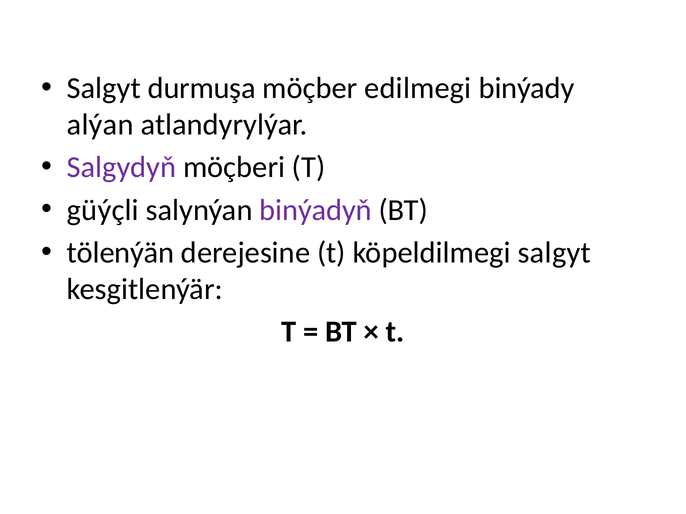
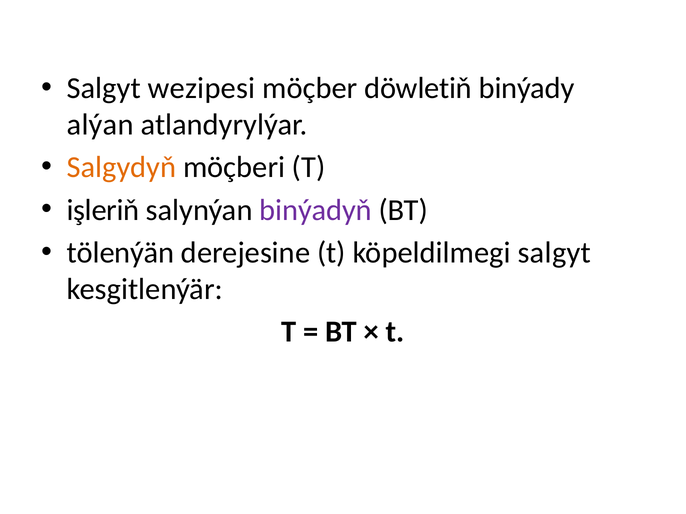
durmuşa: durmuşa -> wezipesi (202, 88)
edilmegi: edilmegi -> döwletiň (418, 88)
Salgydyň colour: purple -> orange (122, 167)
güýçli: güýçli -> işleriň (103, 210)
